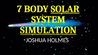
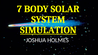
SOLAR underline: present -> none (65, 9)
